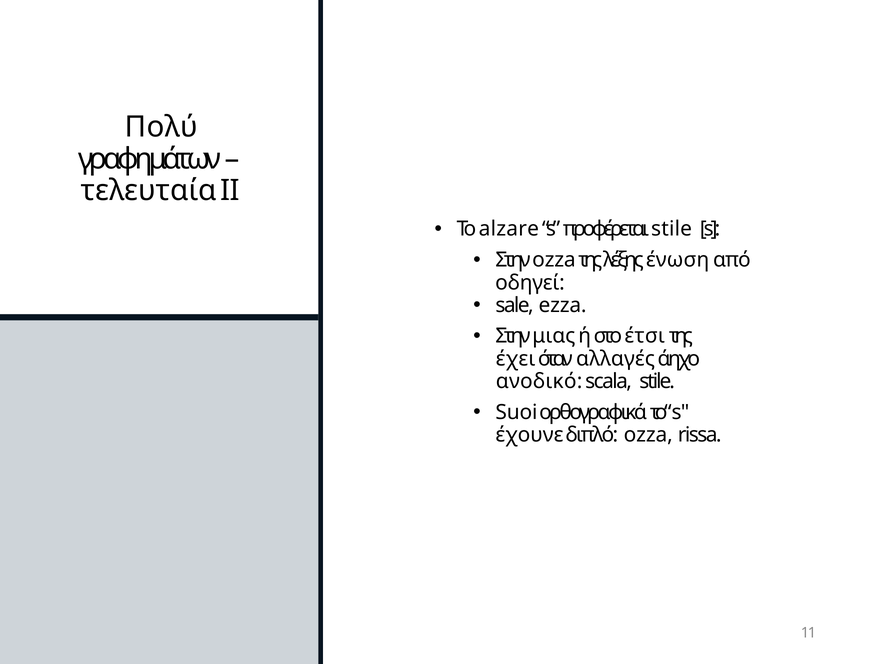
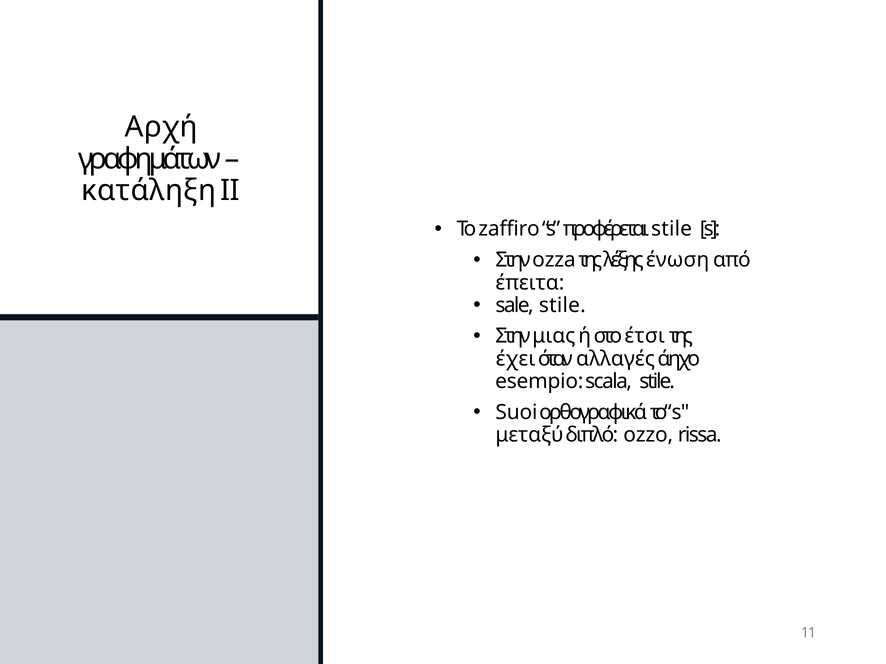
Πολύ: Πολύ -> Αρχή (161, 127)
τελευταία: τελευταία -> κατάληξη (149, 191)
alzare: alzare -> zaffiro (509, 229)
οδηγεί: οδηγεί -> έπειτα (530, 283)
sale ezza: ezza -> stile (562, 305)
ανοδικό: ανοδικό -> esempio (539, 382)
έχουνε: έχουνε -> μεταξύ (530, 435)
διπλό ozza: ozza -> ozzo (648, 435)
